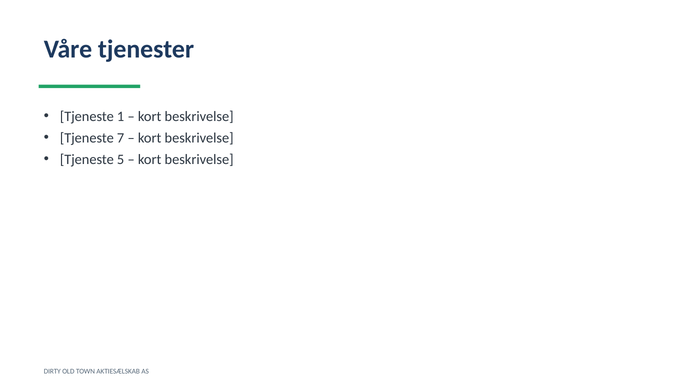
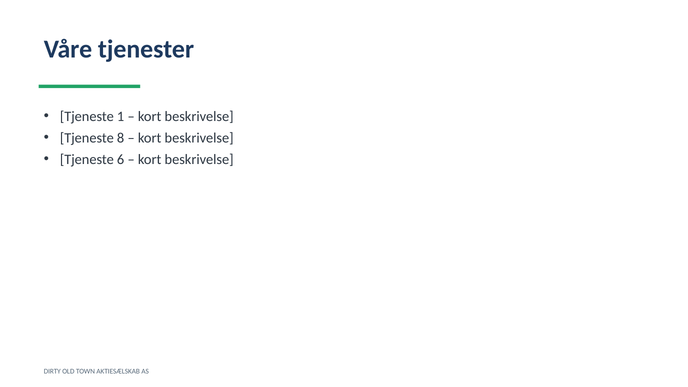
7: 7 -> 8 (121, 138)
5: 5 -> 6 (121, 160)
